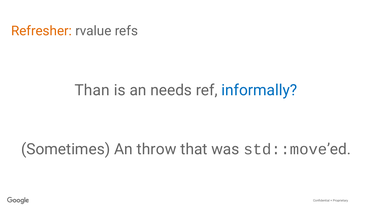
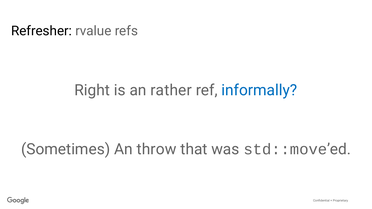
Refresher colour: orange -> black (42, 31)
Than: Than -> Right (92, 90)
needs: needs -> rather (171, 90)
